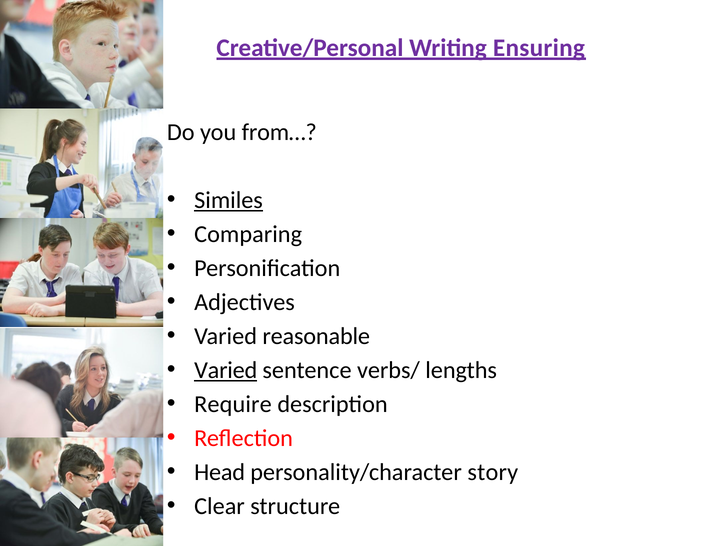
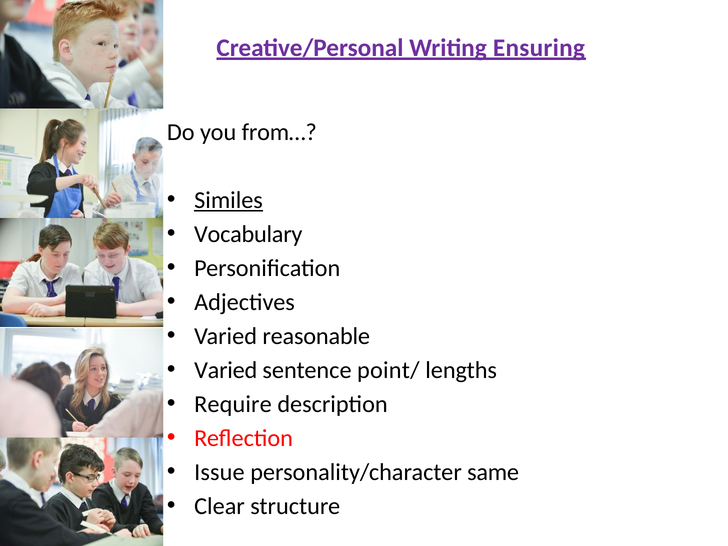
Comparing: Comparing -> Vocabulary (248, 234)
Varied underline: present -> none (226, 370)
verbs/: verbs/ -> point/ (388, 370)
Head: Head -> Issue (219, 472)
story: story -> same (493, 472)
